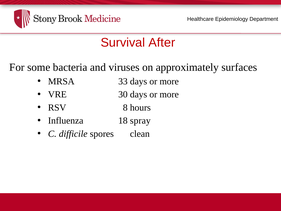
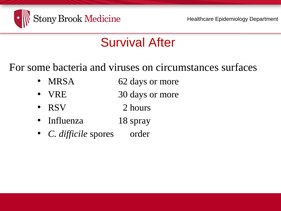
approximately: approximately -> circumstances (187, 67)
33: 33 -> 62 (123, 81)
8: 8 -> 2 (125, 107)
clean: clean -> order (140, 134)
